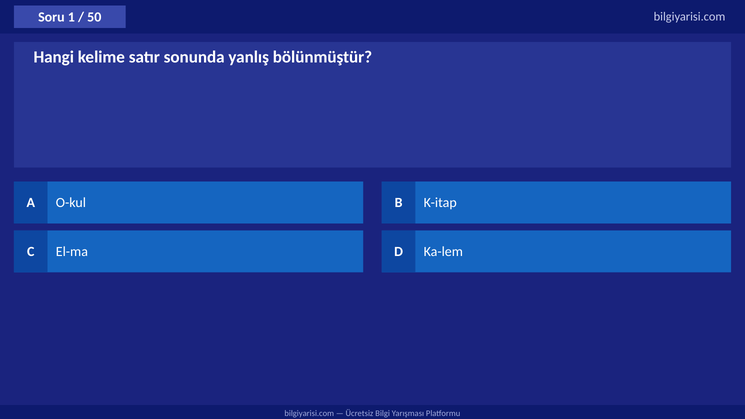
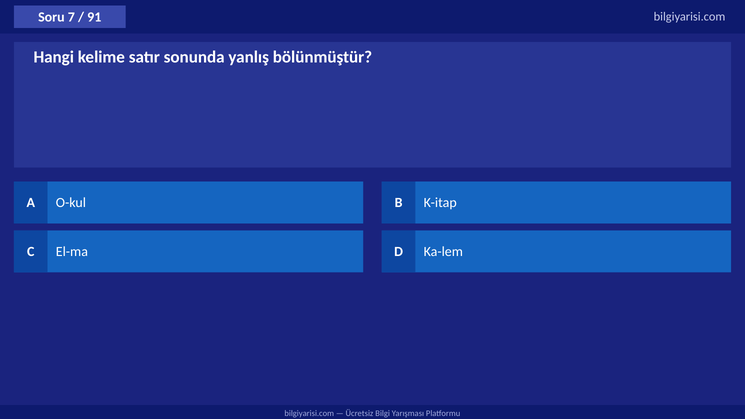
1: 1 -> 7 (71, 17)
50: 50 -> 91 (94, 17)
